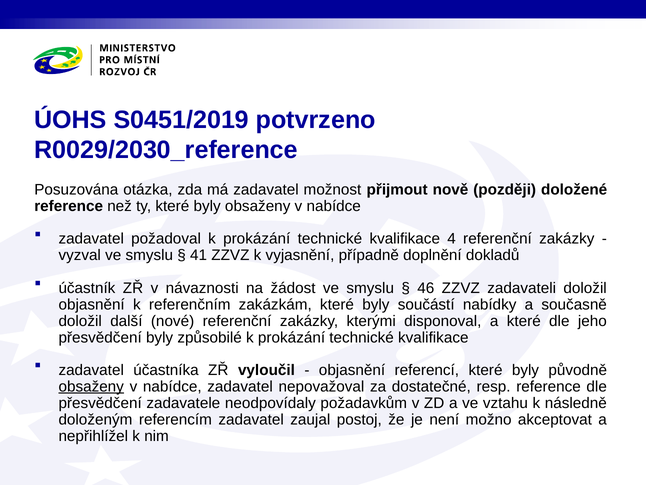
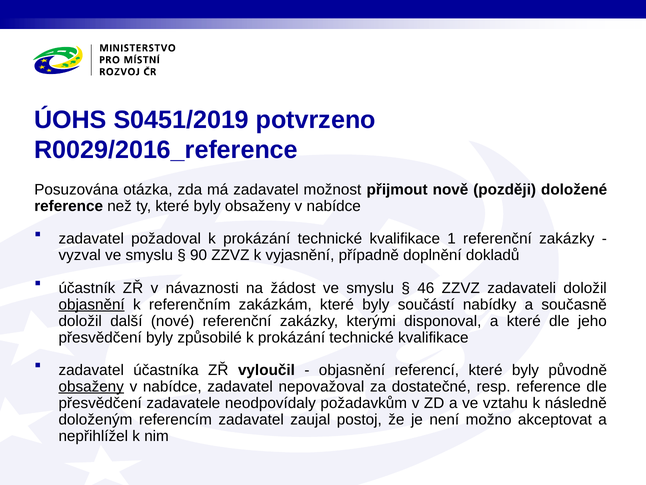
R0029/2030_reference: R0029/2030_reference -> R0029/2016_reference (166, 150)
4: 4 -> 1 (452, 239)
41: 41 -> 90 (199, 255)
objasnění underline: none -> present (92, 304)
